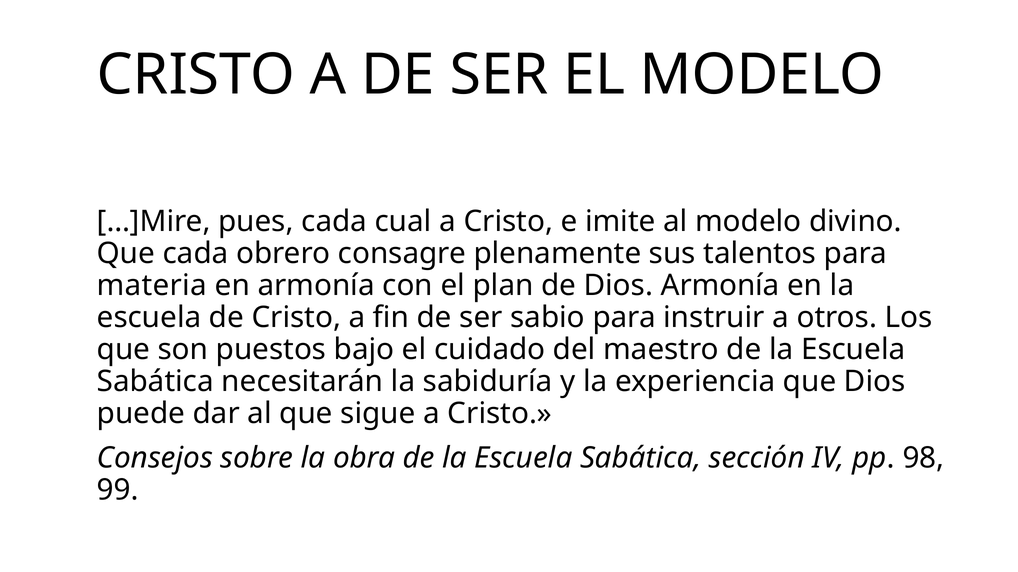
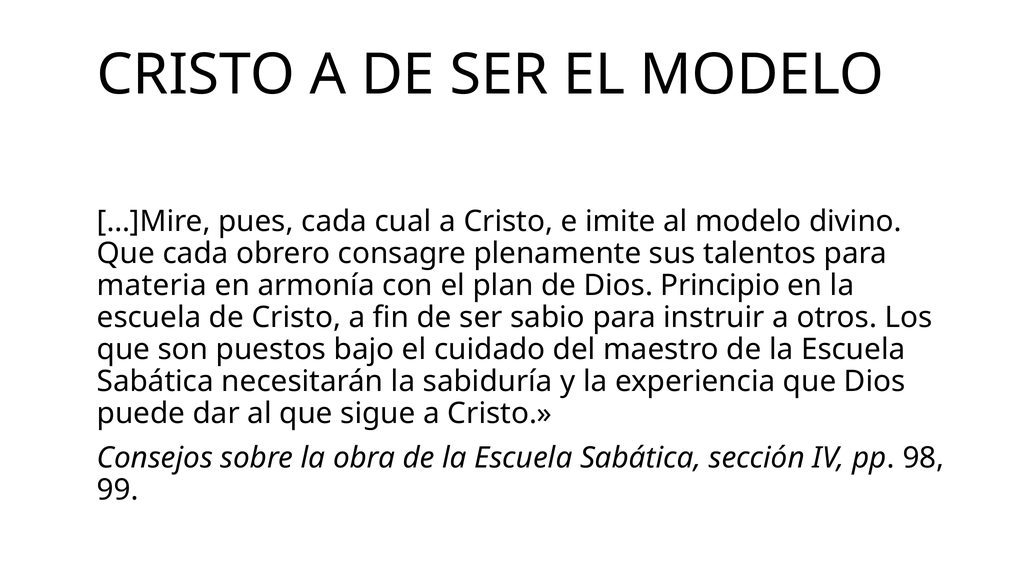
Dios Armonía: Armonía -> Principio (720, 286)
